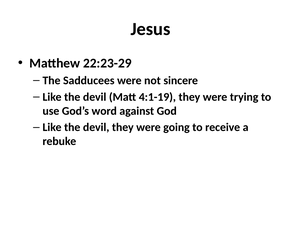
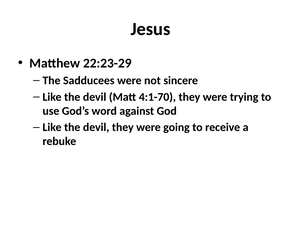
4:1-19: 4:1-19 -> 4:1-70 (157, 97)
